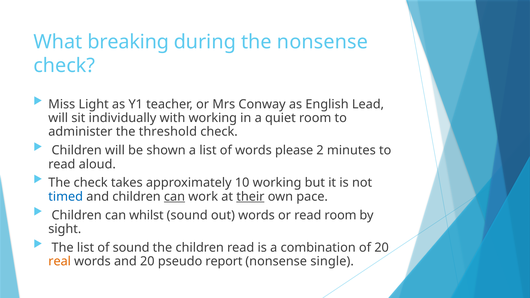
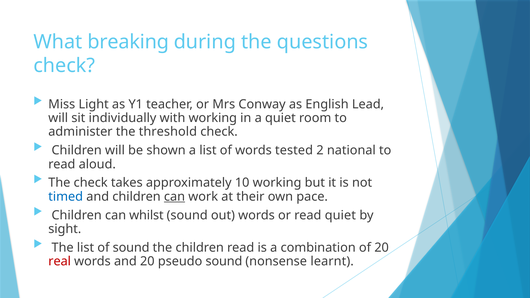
the nonsense: nonsense -> questions (323, 42)
please: please -> tested (294, 151)
minutes: minutes -> national (351, 151)
their underline: present -> none (250, 197)
read room: room -> quiet (340, 215)
real colour: orange -> red (60, 261)
pseudo report: report -> sound (224, 261)
single: single -> learnt (332, 261)
